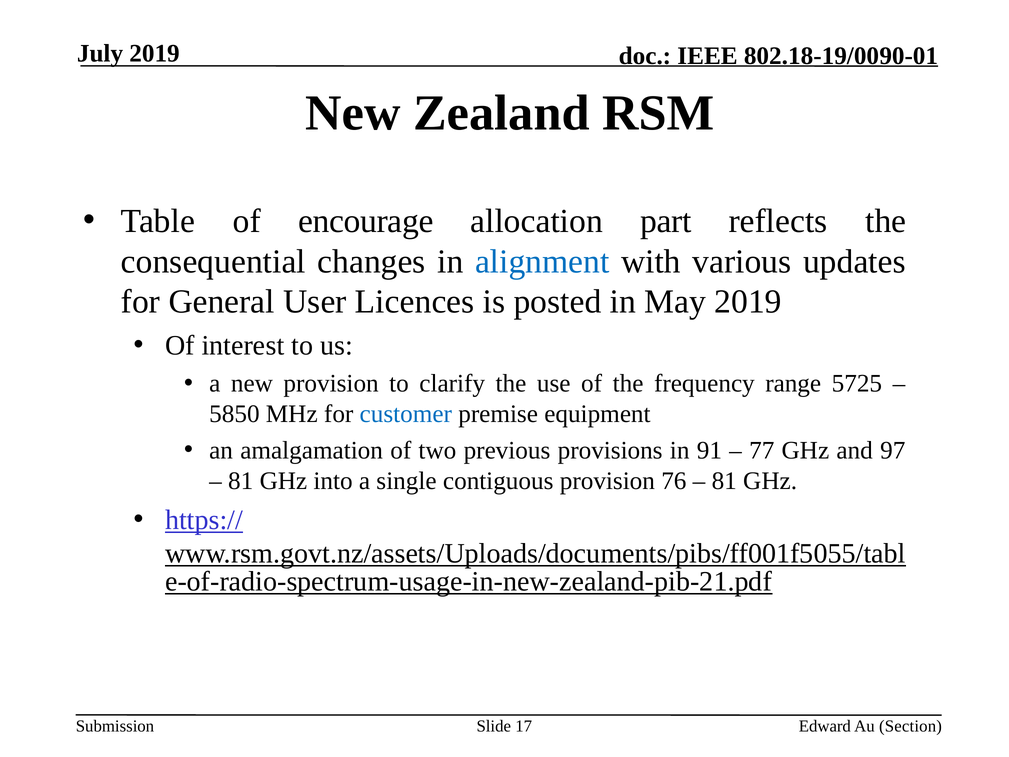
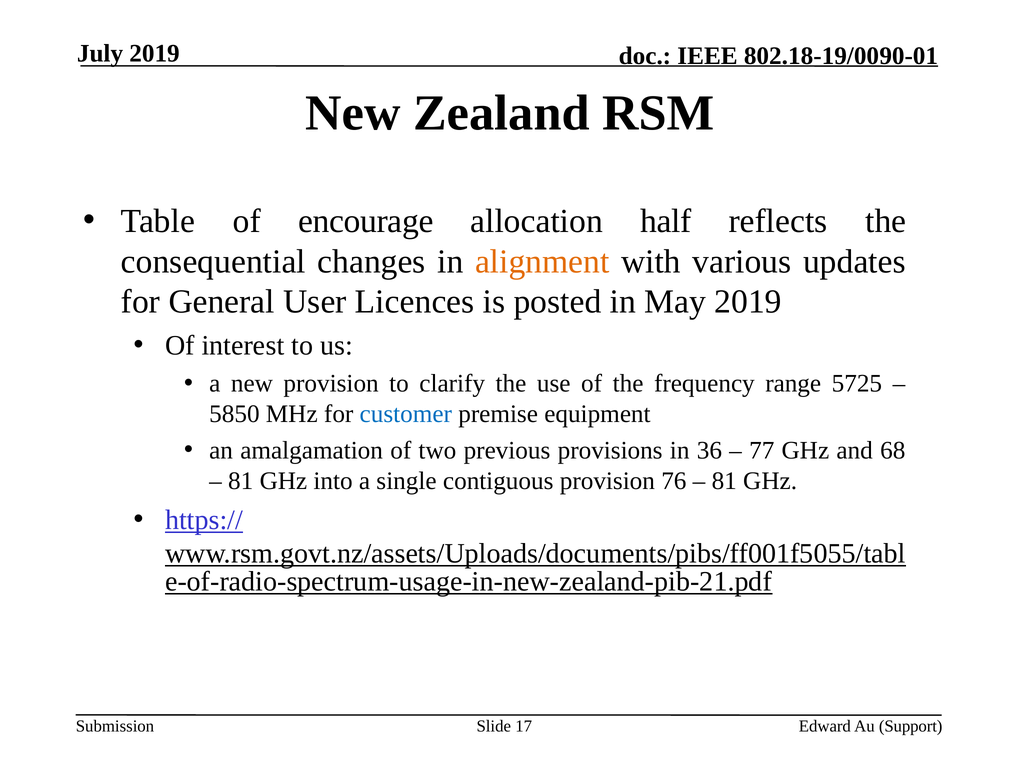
part: part -> half (666, 221)
alignment colour: blue -> orange (542, 261)
91: 91 -> 36 (709, 450)
97: 97 -> 68 (893, 450)
Section: Section -> Support (911, 726)
